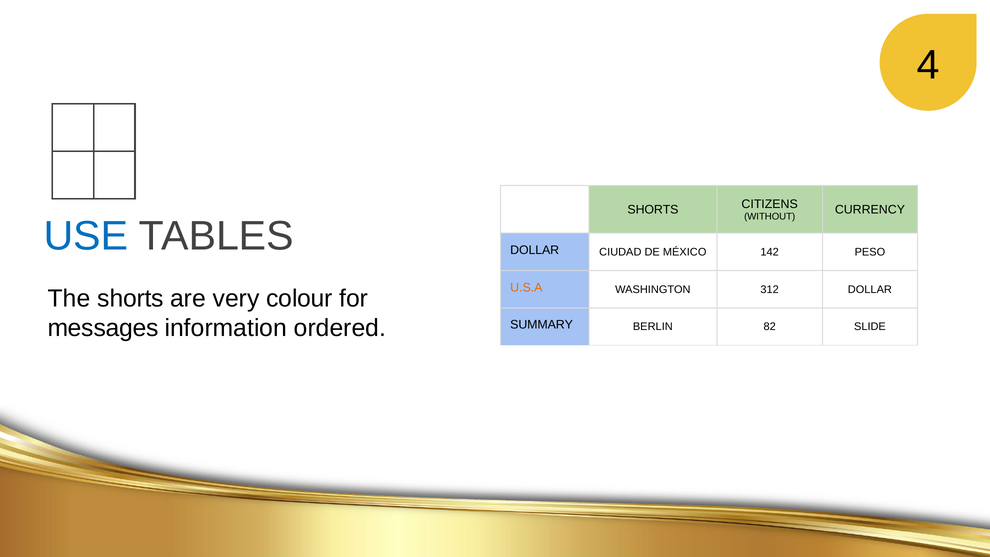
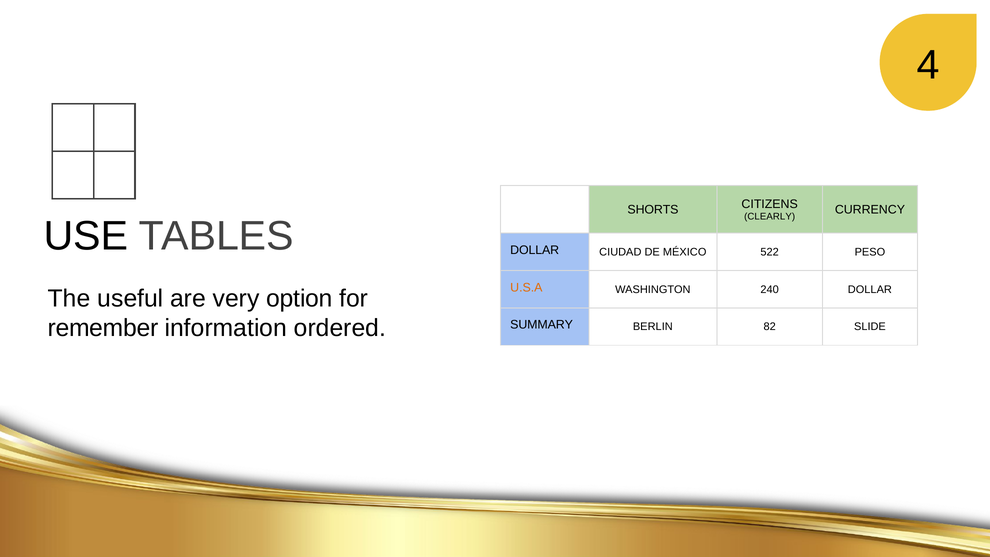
WITHOUT: WITHOUT -> CLEARLY (770, 216)
USE colour: blue -> black (86, 236)
142: 142 -> 522 (770, 252)
312: 312 -> 240 (770, 289)
The shorts: shorts -> useful (130, 299)
colour: colour -> option (299, 299)
messages: messages -> remember (103, 328)
